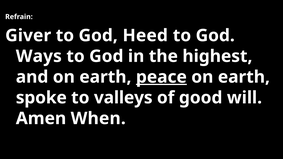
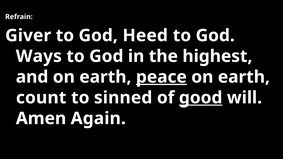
spoke: spoke -> count (41, 98)
valleys: valleys -> sinned (123, 98)
good underline: none -> present (201, 98)
When: When -> Again (98, 119)
